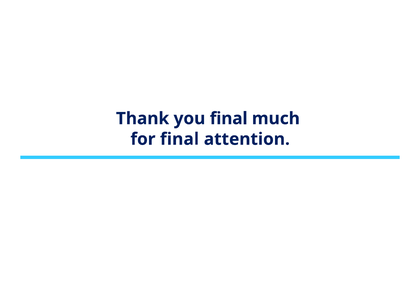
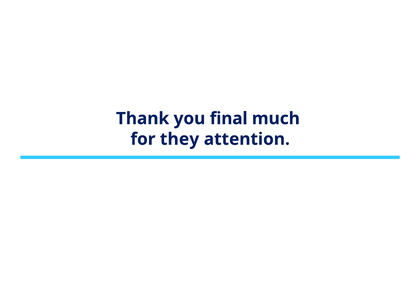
for final: final -> they (180, 139)
